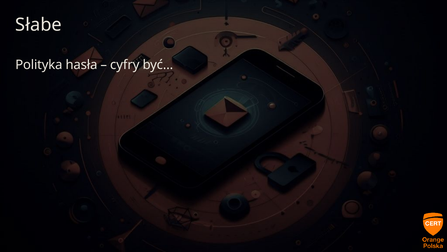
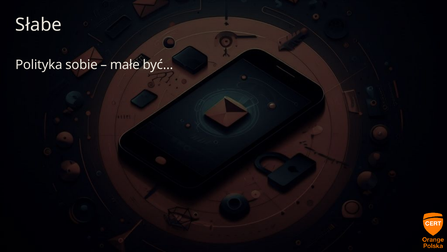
hasła: hasła -> sobie (81, 65)
cyfry: cyfry -> małe (125, 65)
